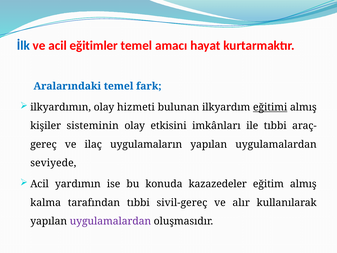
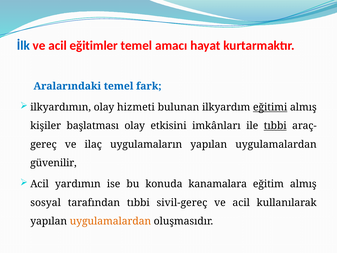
sisteminin: sisteminin -> başlatması (93, 126)
tıbbi underline: none -> present (275, 126)
seviyede: seviyede -> güvenilir (53, 163)
kazazedeler: kazazedeler -> kanamalara (218, 184)
kalma: kalma -> sosyal (46, 202)
alır: alır -> acil (241, 202)
uygulamalardan colour: purple -> orange (110, 221)
